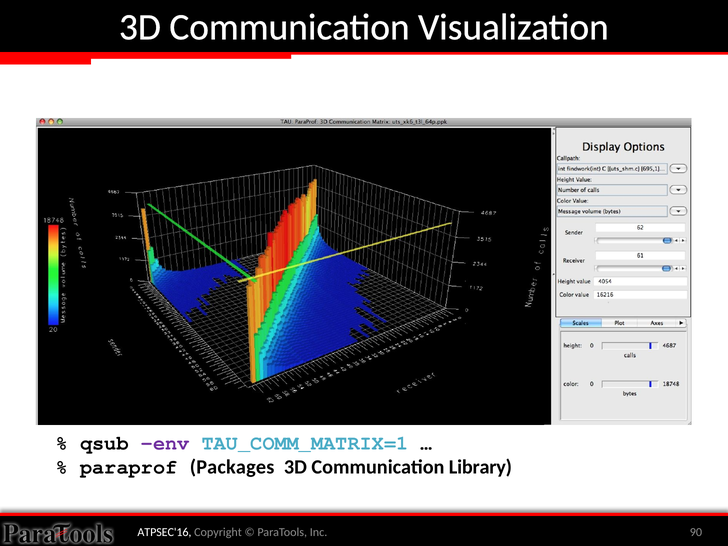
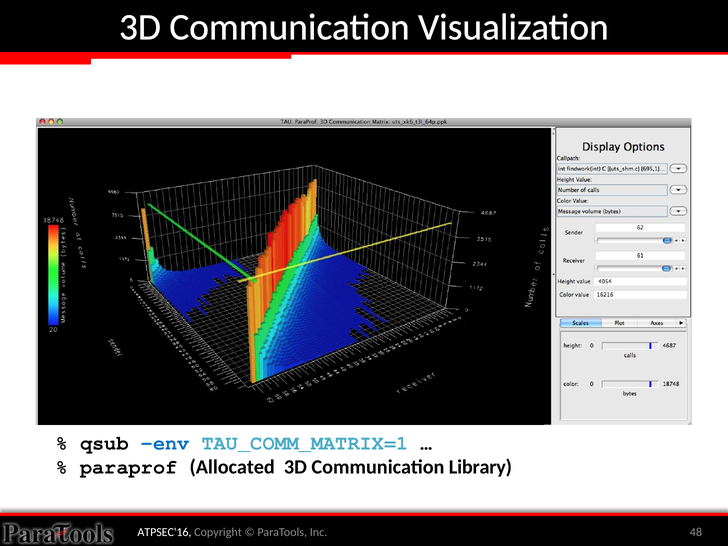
env colour: purple -> blue (165, 443)
Packages: Packages -> Allocated (232, 467)
90: 90 -> 48 (696, 532)
